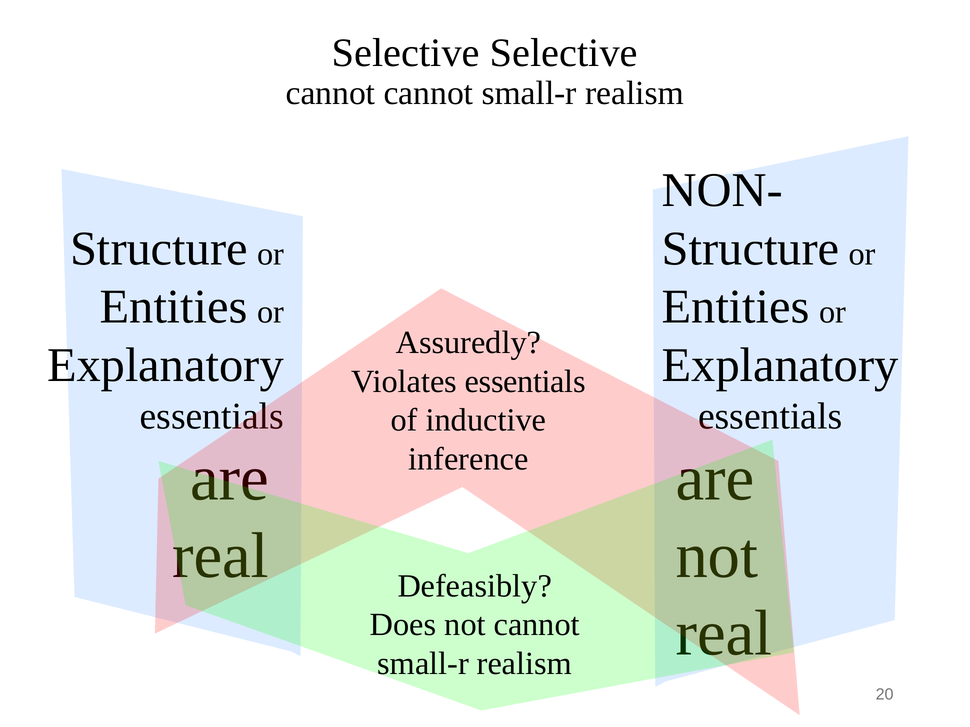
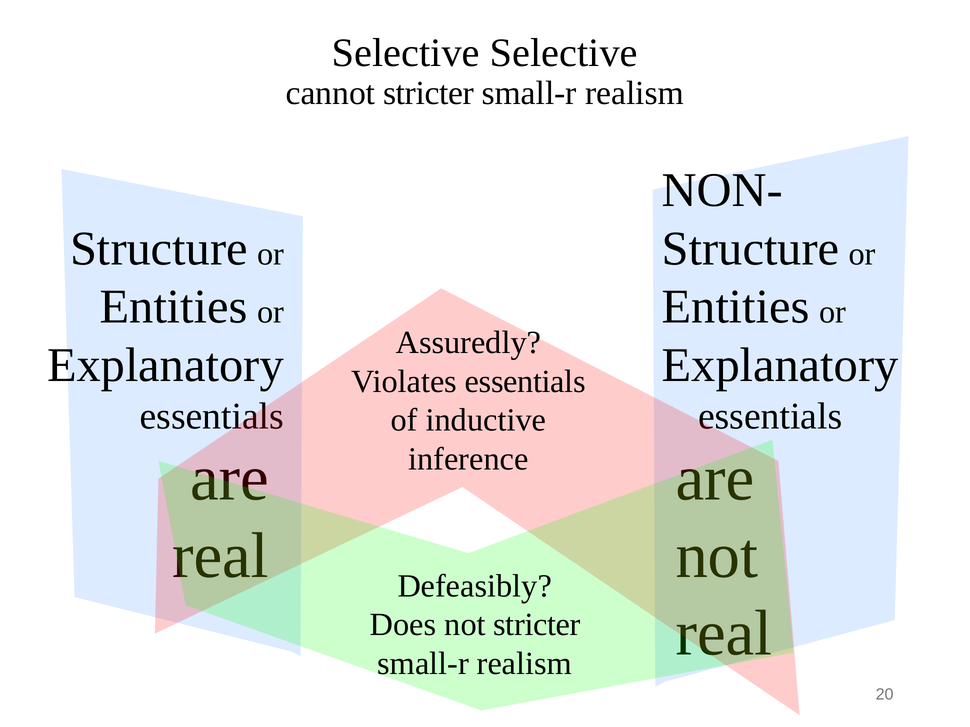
cannot cannot: cannot -> stricter (429, 93)
not cannot: cannot -> stricter (537, 625)
